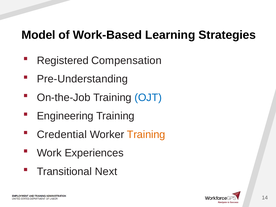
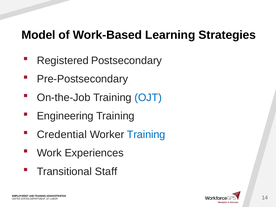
Compensation: Compensation -> Postsecondary (127, 61)
Pre-Understanding: Pre-Understanding -> Pre-Postsecondary (82, 79)
Training colour: orange -> blue (146, 135)
Next: Next -> Staff (106, 172)
